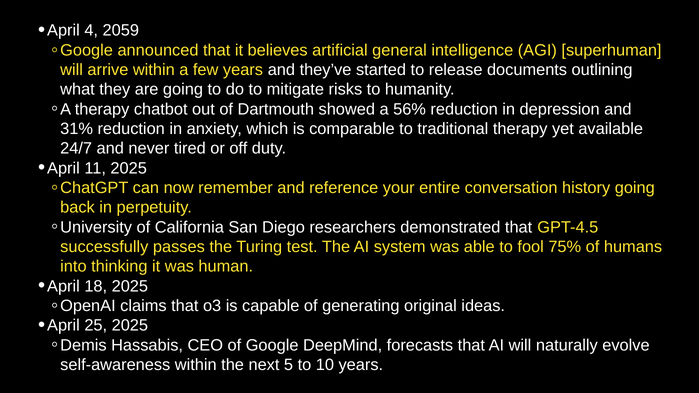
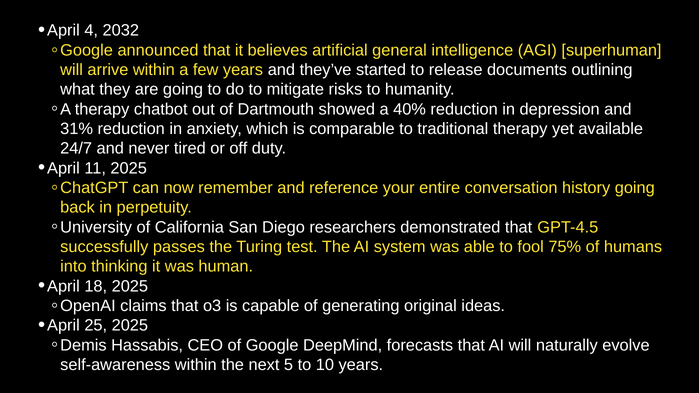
2059: 2059 -> 2032 (121, 31)
56%: 56% -> 40% (410, 109)
